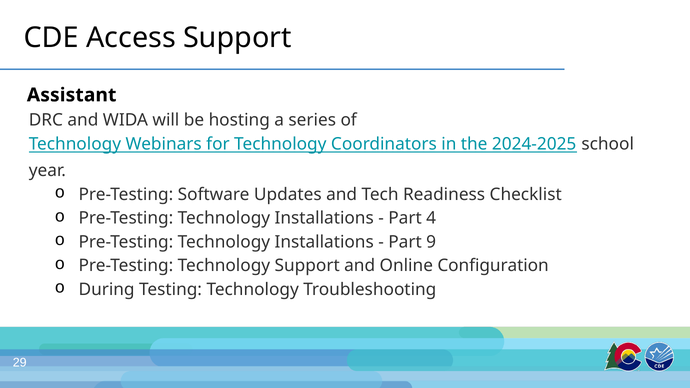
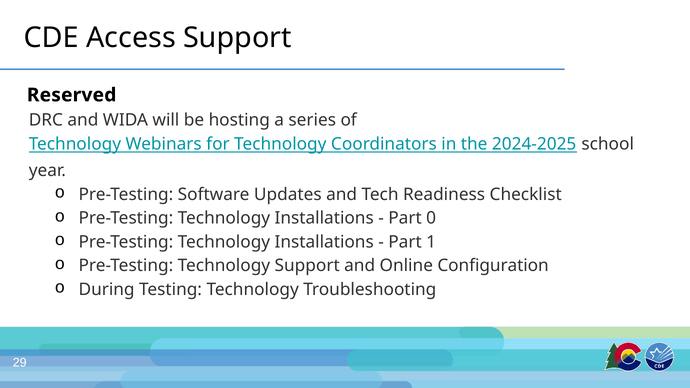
Assistant: Assistant -> Reserved (72, 95)
4: 4 -> 0 (431, 218)
9: 9 -> 1 (431, 242)
